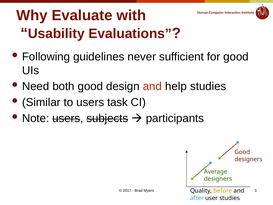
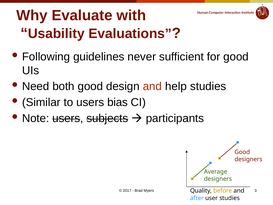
task: task -> bias (117, 102)
